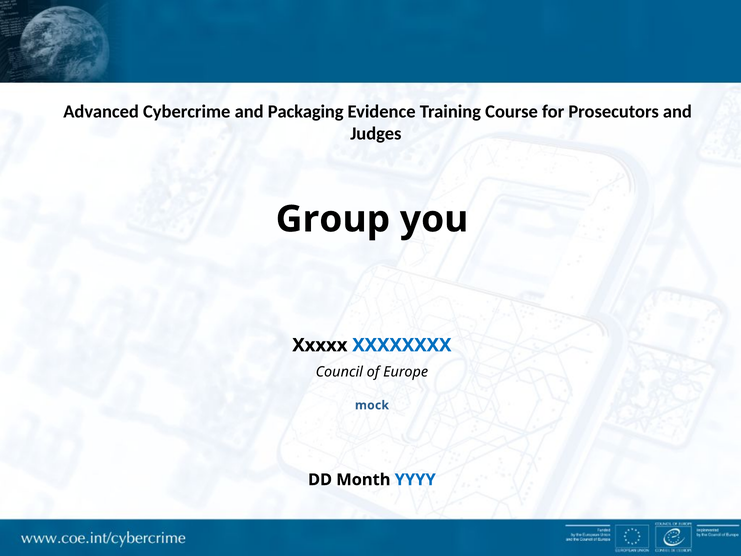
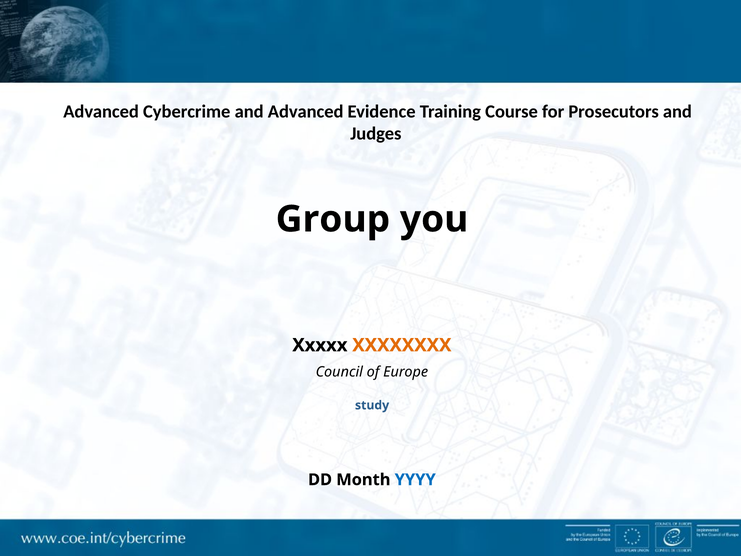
and Packaging: Packaging -> Advanced (306, 111)
XXXXXXXX colour: blue -> orange (402, 345)
mock: mock -> study (372, 405)
